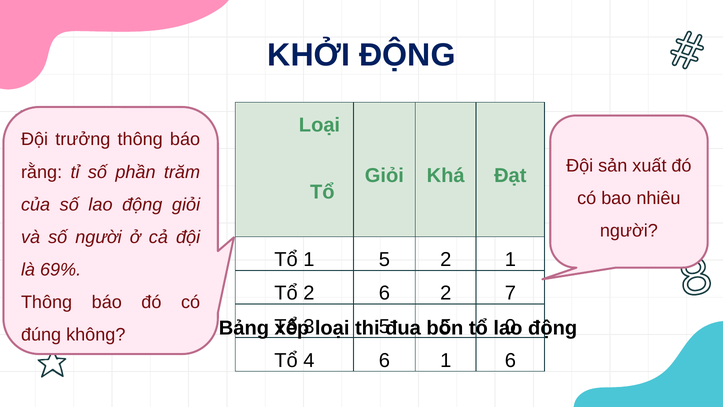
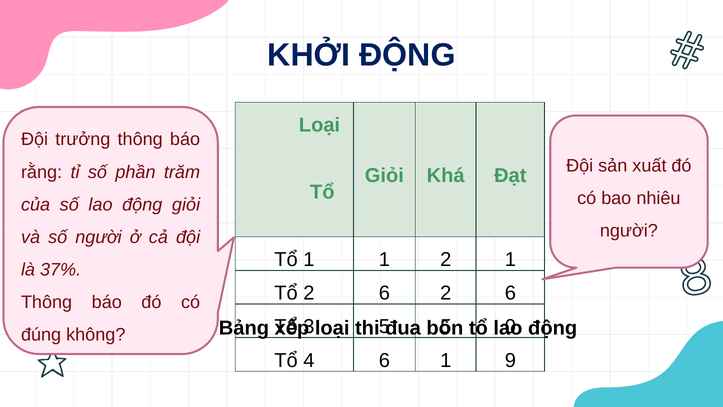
1 5: 5 -> 1 (384, 259)
69%: 69% -> 37% (61, 270)
6 2 7: 7 -> 6 (510, 293)
1 6: 6 -> 9 (510, 360)
